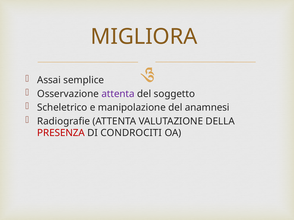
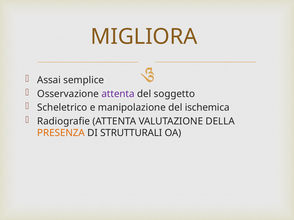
anamnesi: anamnesi -> ischemica (207, 108)
PRESENZA colour: red -> orange (61, 133)
CONDROCITI: CONDROCITI -> STRUTTURALI (131, 133)
